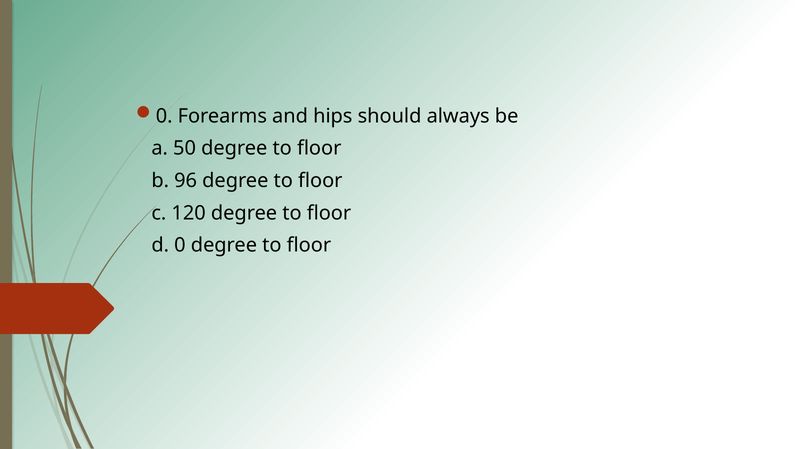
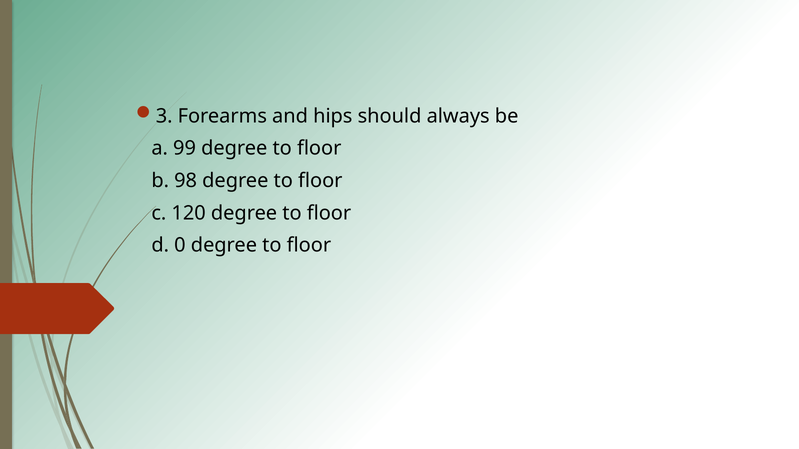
0: 0 -> 3 (164, 116)
50: 50 -> 99 (185, 149)
96: 96 -> 98 (186, 181)
